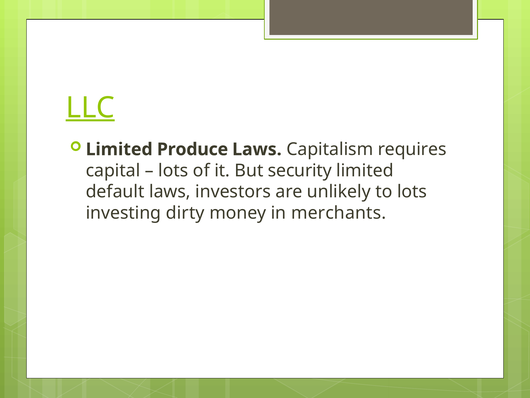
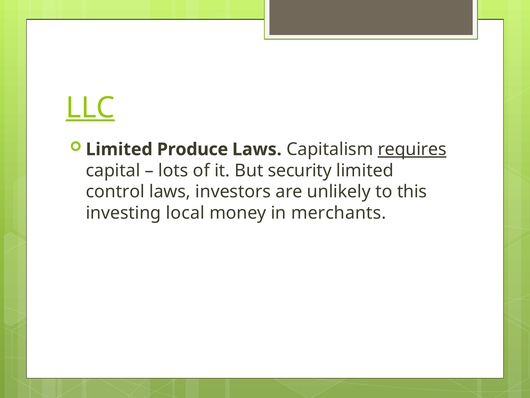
requires underline: none -> present (412, 149)
default: default -> control (115, 192)
to lots: lots -> this (412, 192)
dirty: dirty -> local (185, 213)
